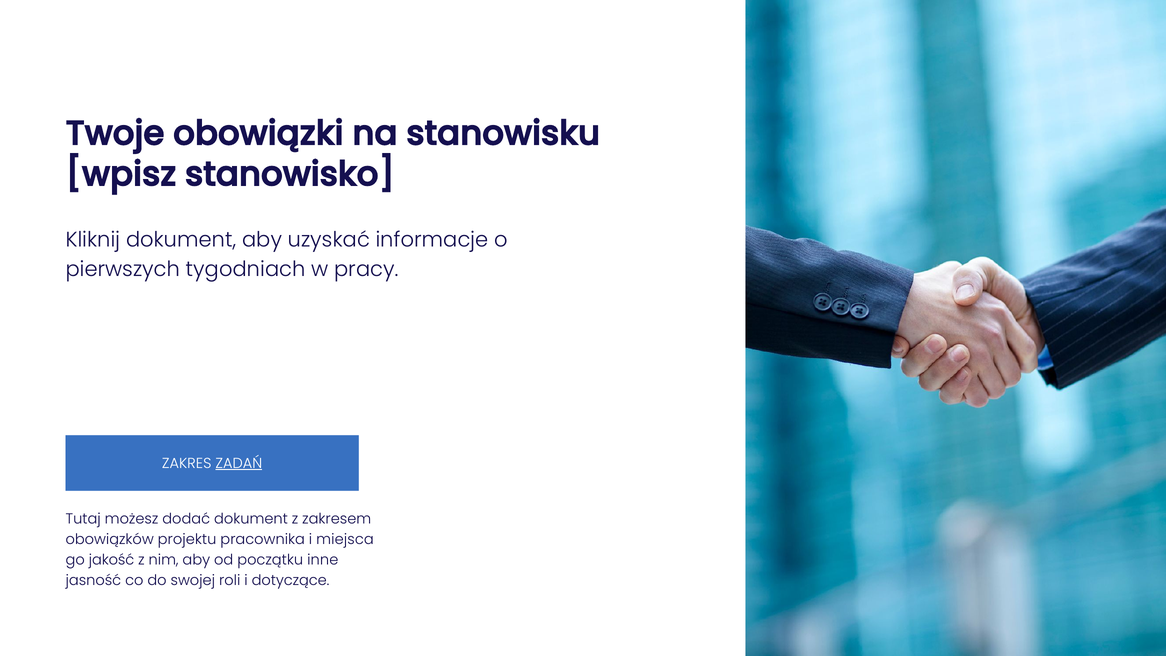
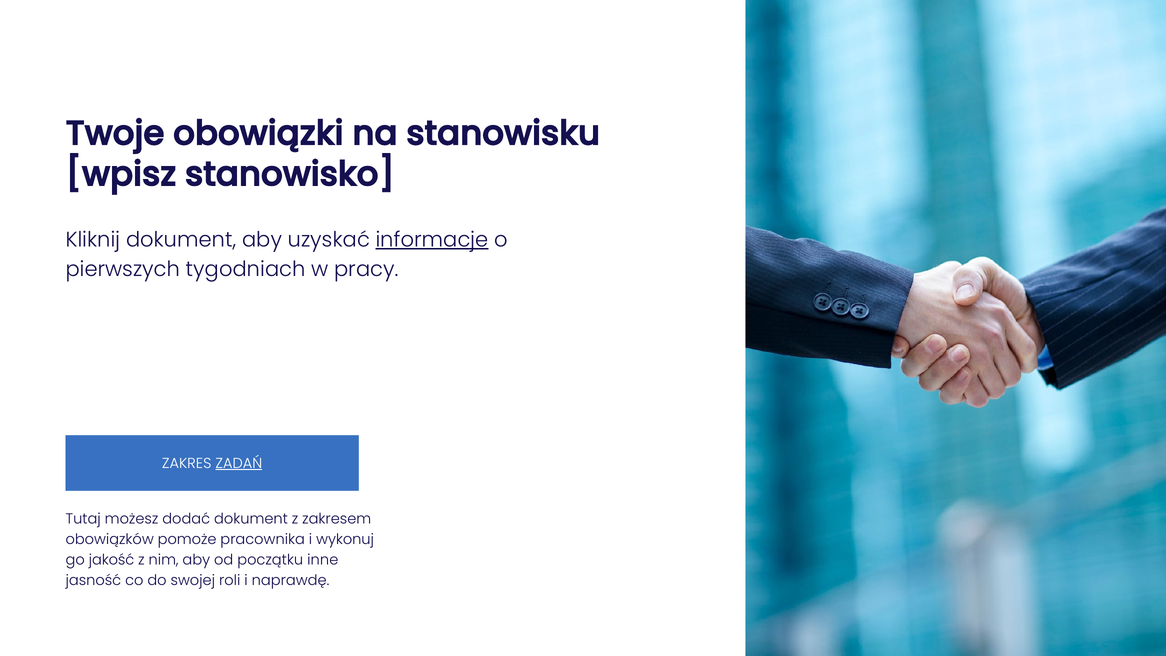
informacje underline: none -> present (432, 240)
projektu: projektu -> pomoże (187, 539)
miejsca: miejsca -> wykonuj (345, 539)
dotyczące: dotyczące -> naprawdę (291, 580)
